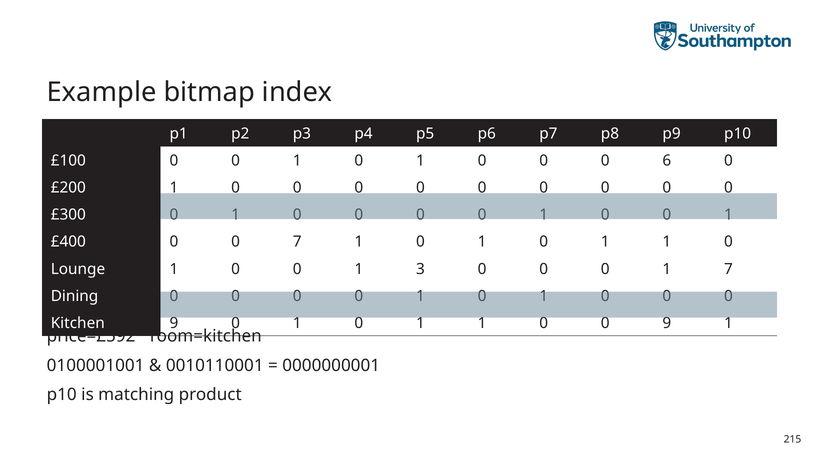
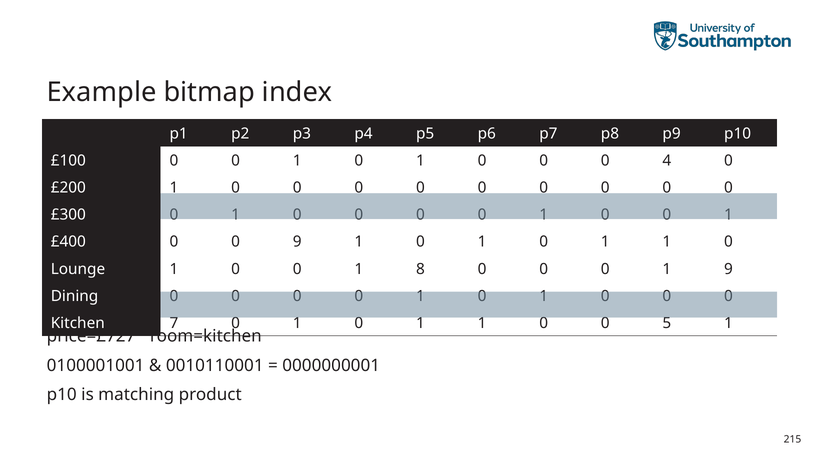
6: 6 -> 4 (667, 161)
0 7: 7 -> 9 (297, 242)
3: 3 -> 8 (420, 269)
1 7: 7 -> 9 (728, 269)
Kitchen 9: 9 -> 7 (174, 323)
0 9: 9 -> 5 (667, 323)
price=£592: price=£592 -> price=£727 (91, 336)
